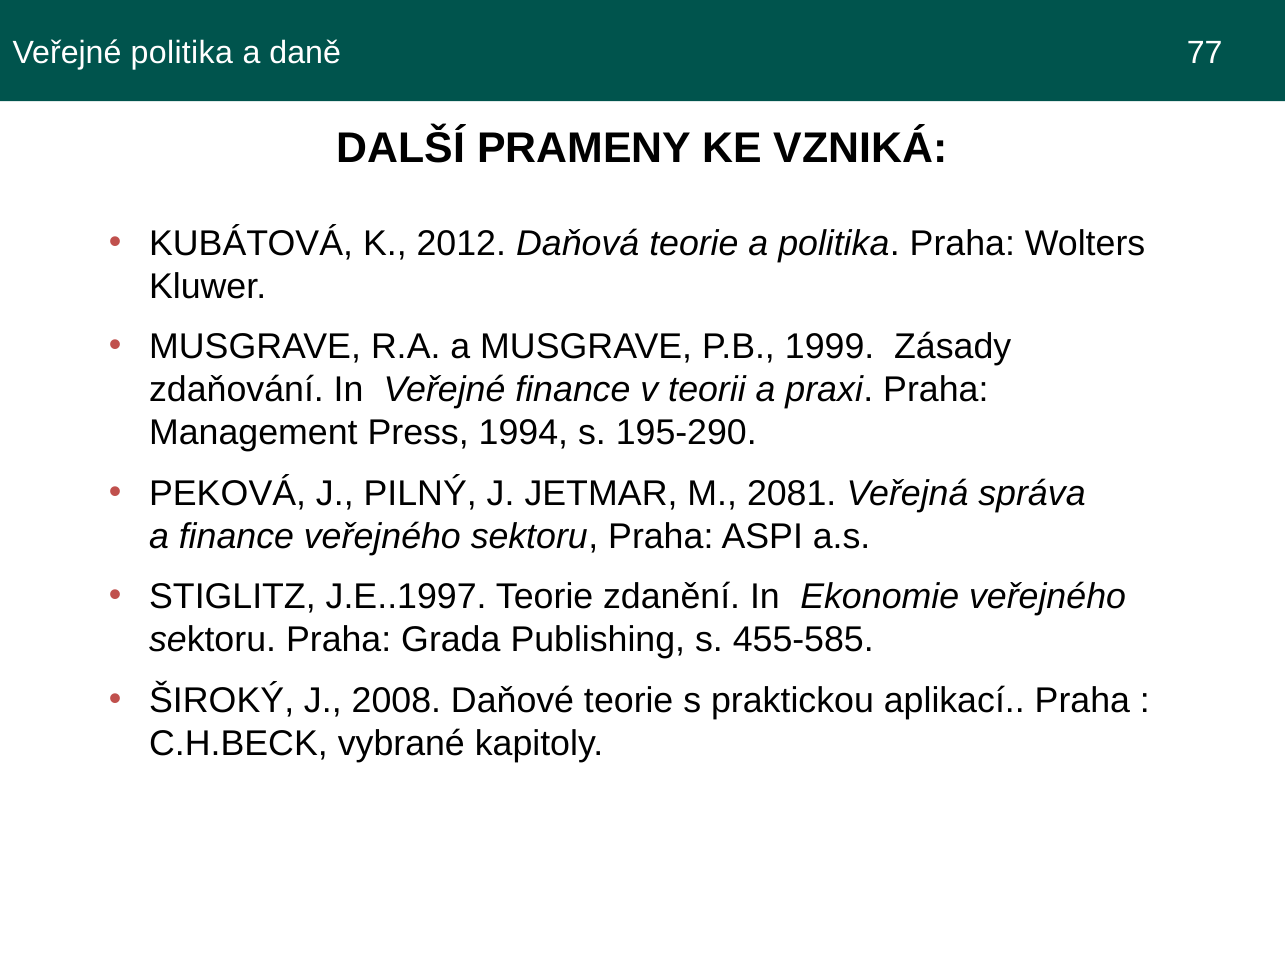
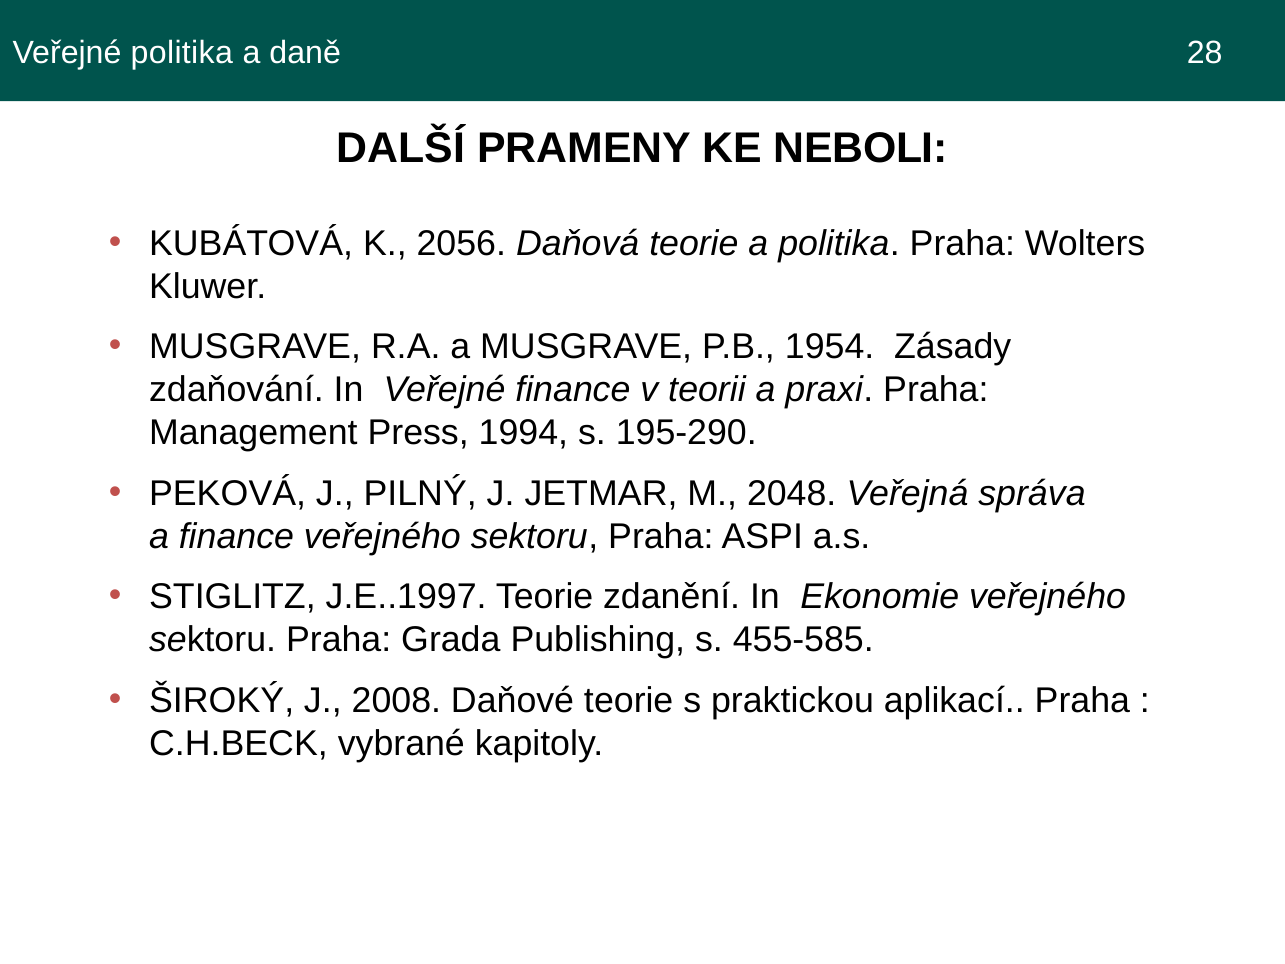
77: 77 -> 28 (1205, 53)
VZNIKÁ: VZNIKÁ -> NEBOLI (861, 148)
2012: 2012 -> 2056 (461, 243)
1999: 1999 -> 1954 (830, 347)
2081: 2081 -> 2048 (792, 493)
